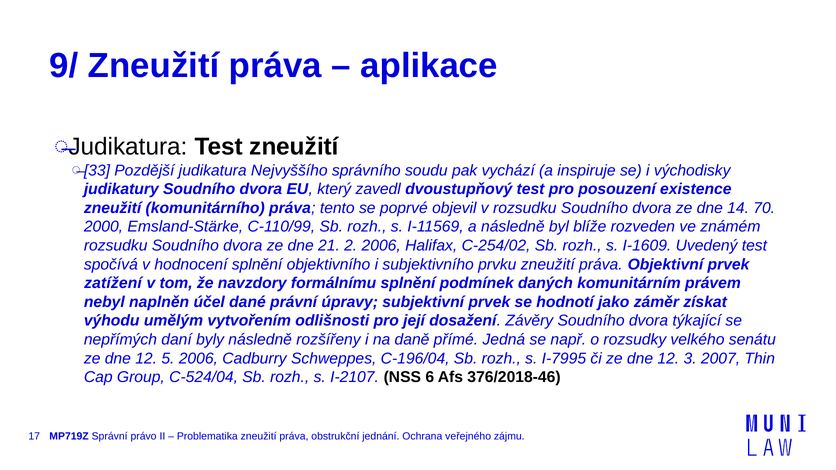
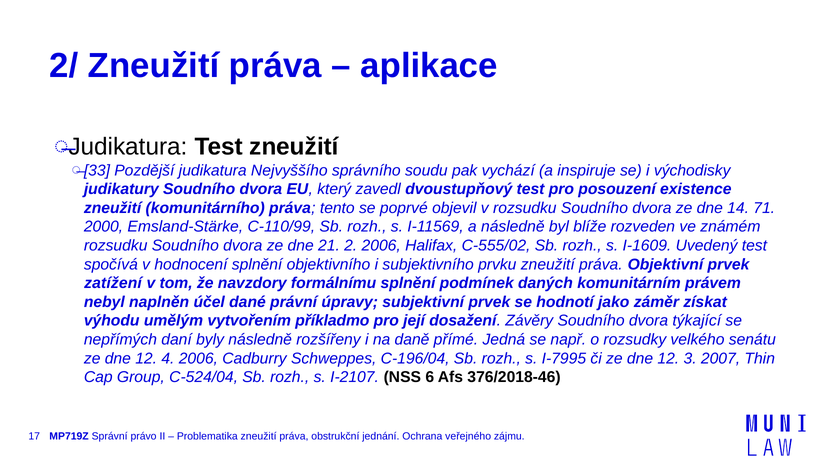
9/: 9/ -> 2/ (64, 66)
70: 70 -> 71 (764, 208)
C-254/02: C-254/02 -> C-555/02 (496, 246)
odlišnosti: odlišnosti -> příkladmo (332, 321)
5: 5 -> 4 (168, 359)
